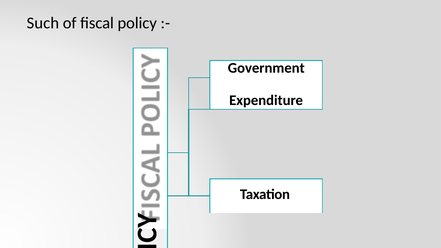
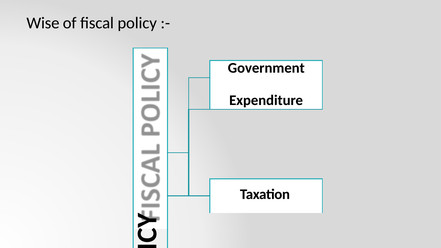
Such: Such -> Wise (43, 23)
